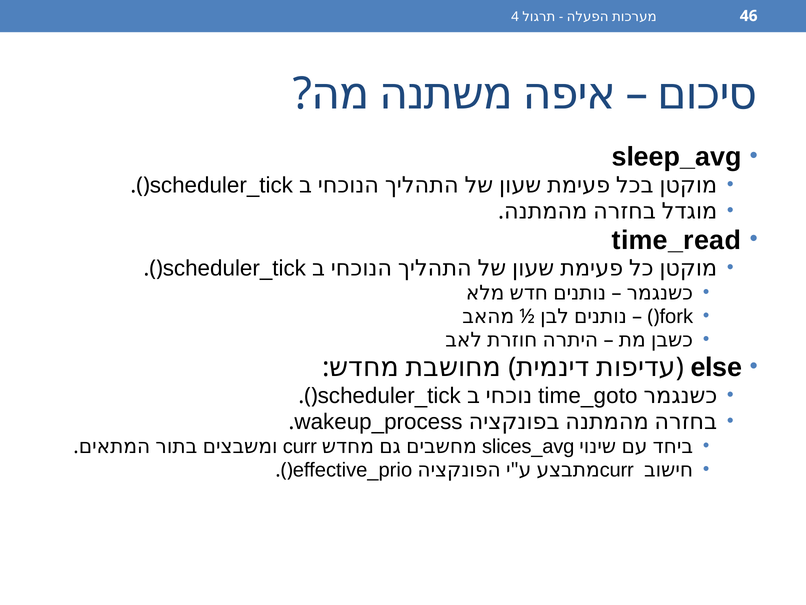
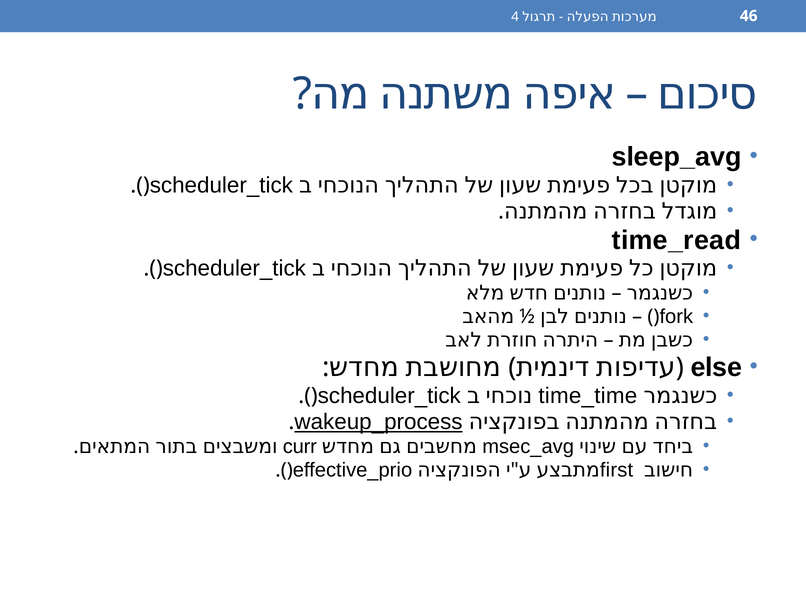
time_goto: time_goto -> time_time (588, 396)
wakeup_process underline: none -> present (379, 422)
slices_avg: slices_avg -> msec_avg (528, 446)
curr: curr -> first (617, 470)
